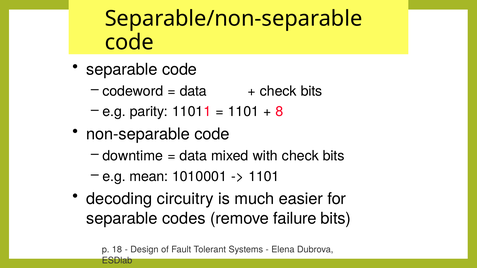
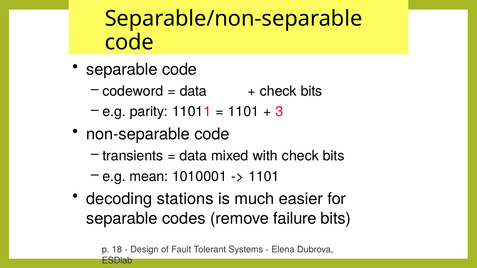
8: 8 -> 3 (279, 112)
downtime: downtime -> transients (133, 156)
circuitry: circuitry -> stations (185, 199)
